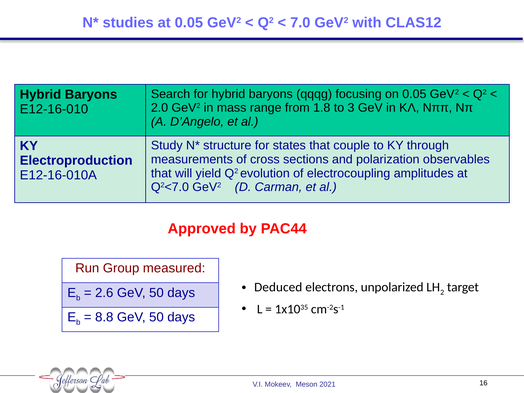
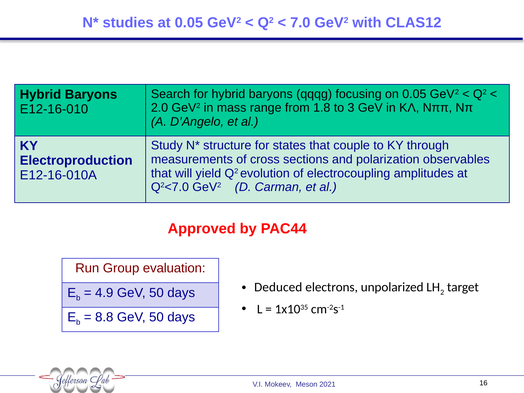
measured: measured -> evaluation (174, 268)
2.6: 2.6 -> 4.9 (104, 293)
